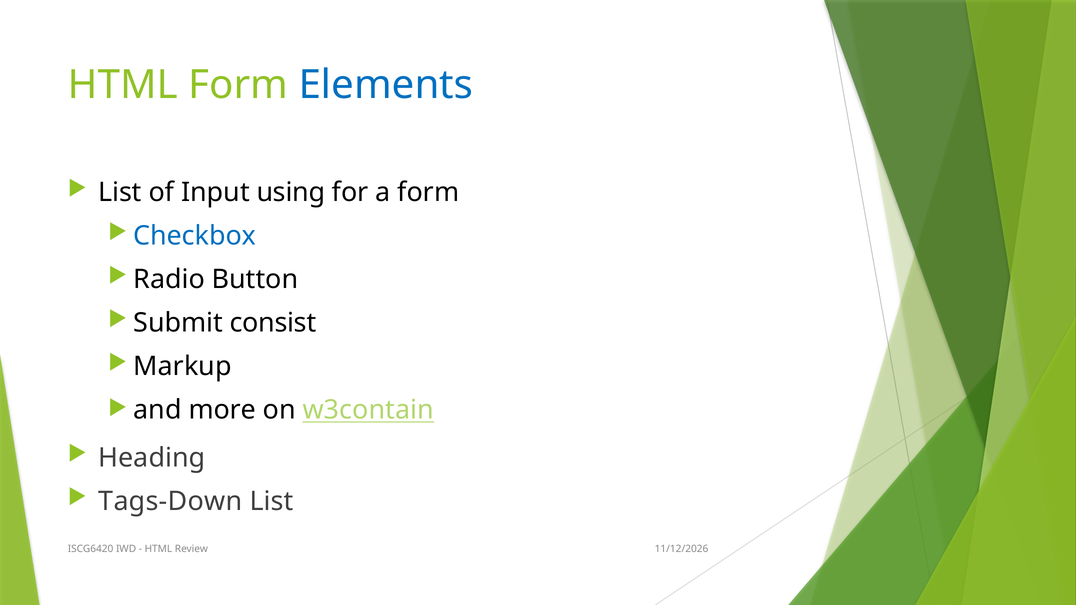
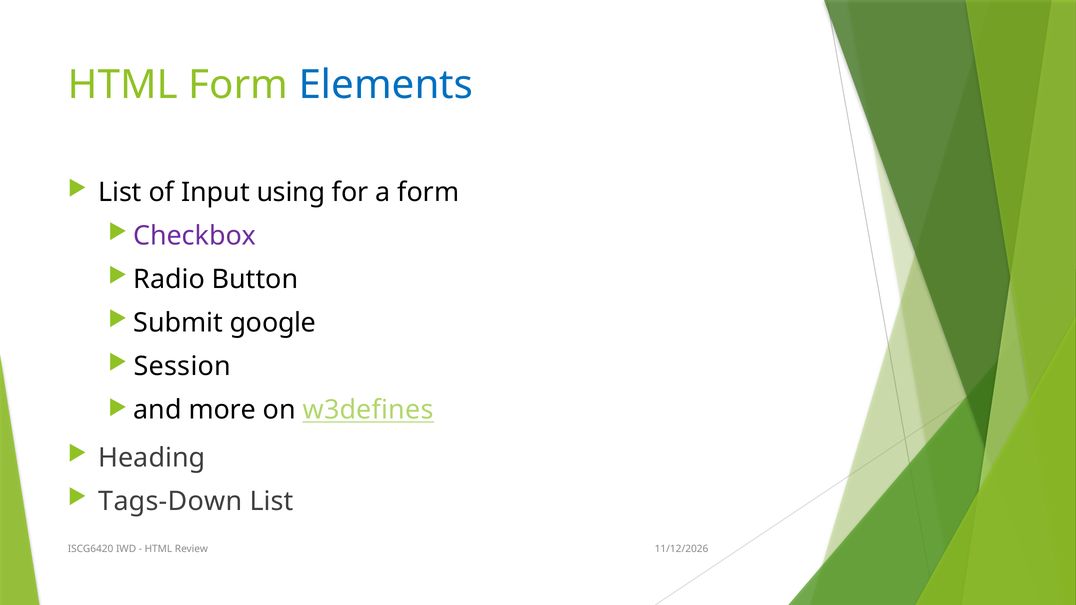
Checkbox colour: blue -> purple (195, 236)
consist: consist -> google (273, 323)
Markup: Markup -> Session (182, 366)
w3contain: w3contain -> w3defines (368, 410)
